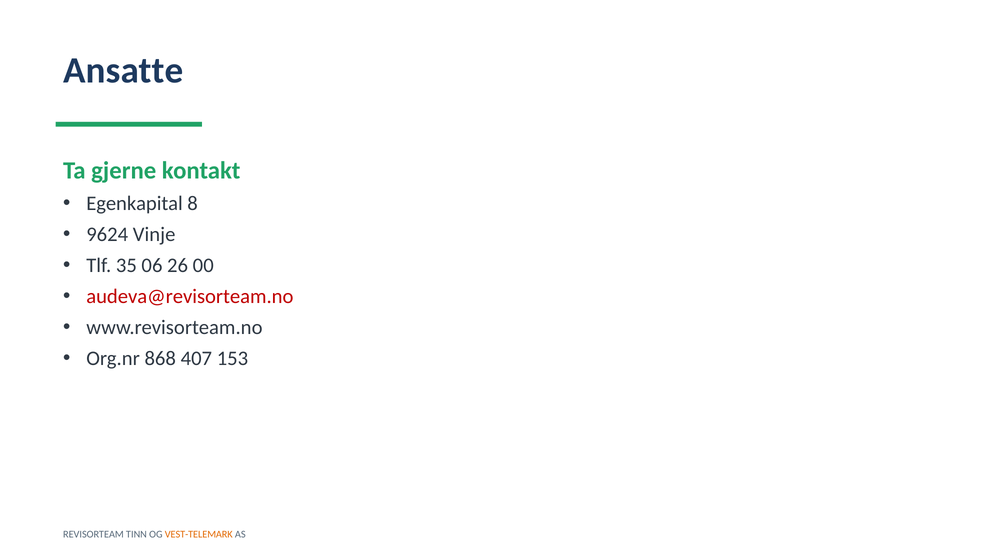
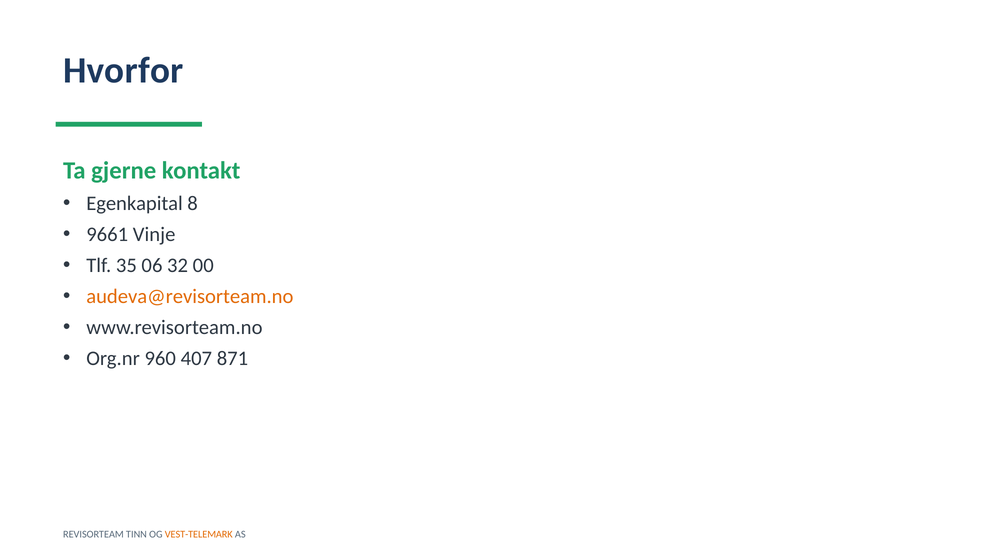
Ansatte: Ansatte -> Hvorfor (123, 71)
9624: 9624 -> 9661 (107, 235)
26: 26 -> 32 (178, 266)
audeva@revisorteam.no colour: red -> orange (190, 297)
868: 868 -> 960 (160, 359)
153: 153 -> 871 (232, 359)
